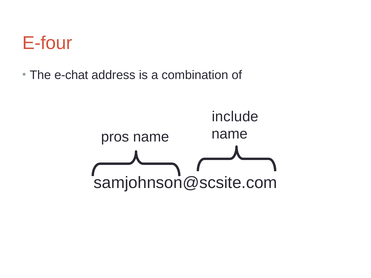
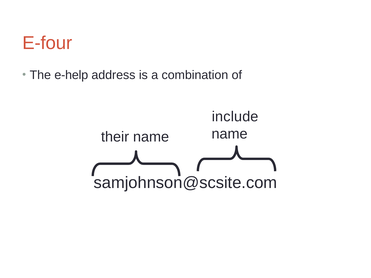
e-chat: e-chat -> e-help (71, 75)
pros: pros -> their (115, 137)
